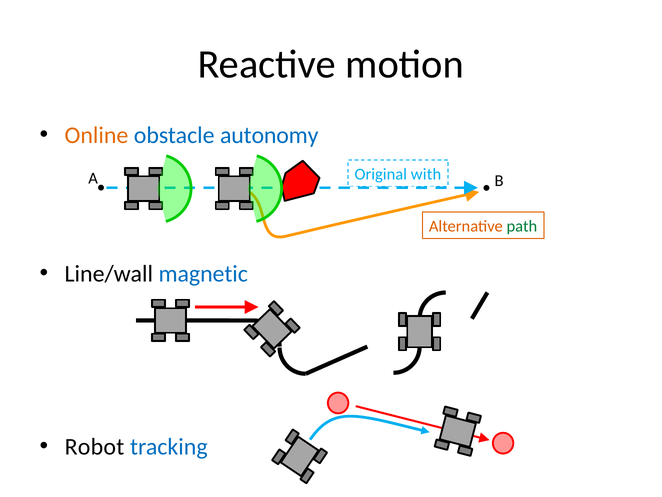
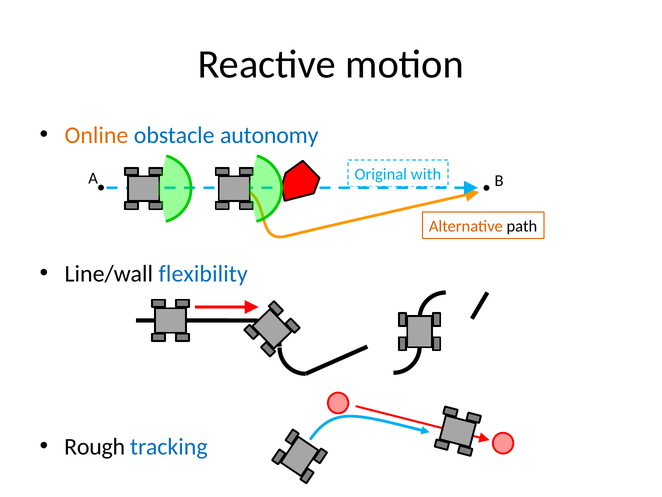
path colour: green -> black (522, 226)
magnetic: magnetic -> flexibility (203, 273)
Robot: Robot -> Rough (95, 446)
